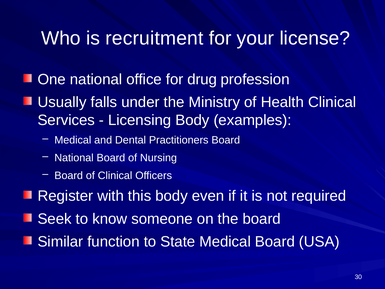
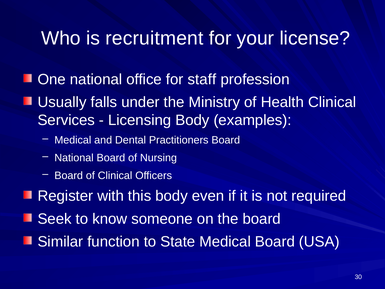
drug: drug -> staff (202, 79)
